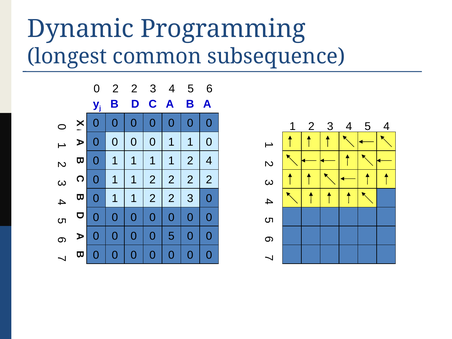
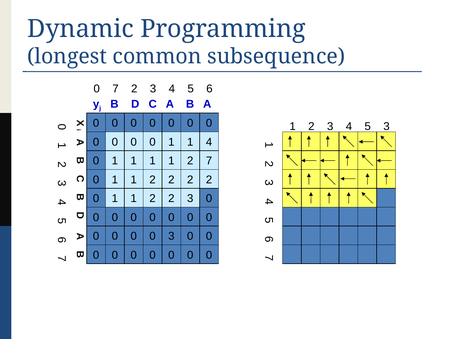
0 2: 2 -> 7 (115, 89)
5 4: 4 -> 3 (387, 127)
1 0: 0 -> 4 (209, 142)
2 4: 4 -> 7 (209, 161)
0 5: 5 -> 3 (171, 236)
